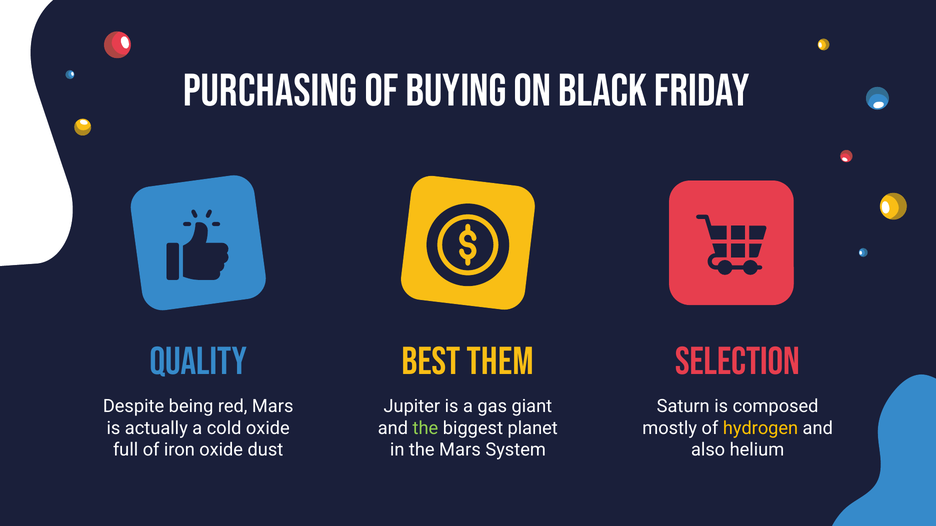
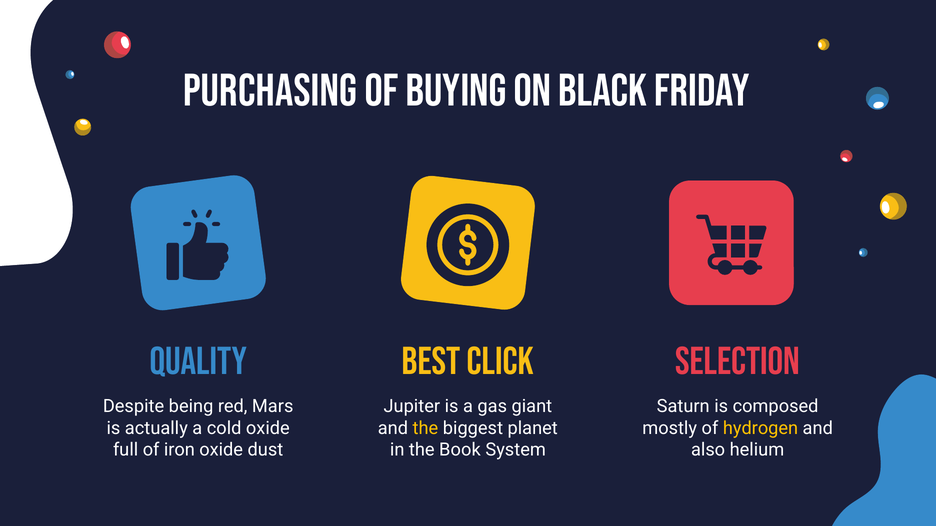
THEM: THEM -> CLICK (500, 362)
the colour: light green -> yellow (425, 429)
the Mars: Mars -> Book (460, 450)
